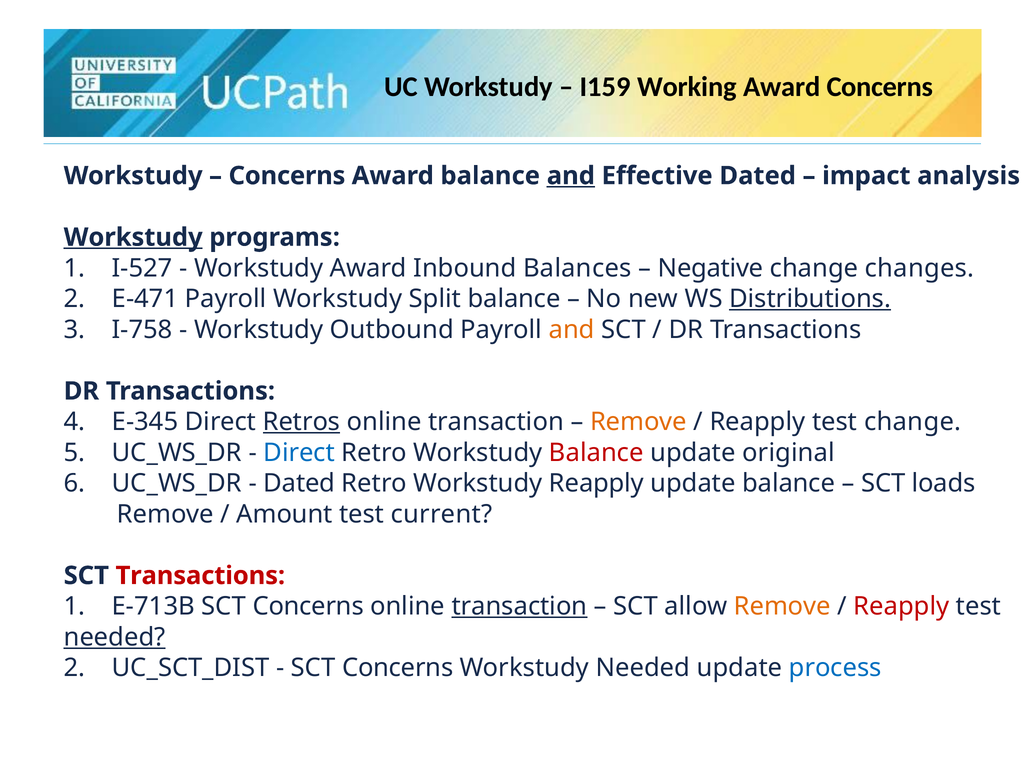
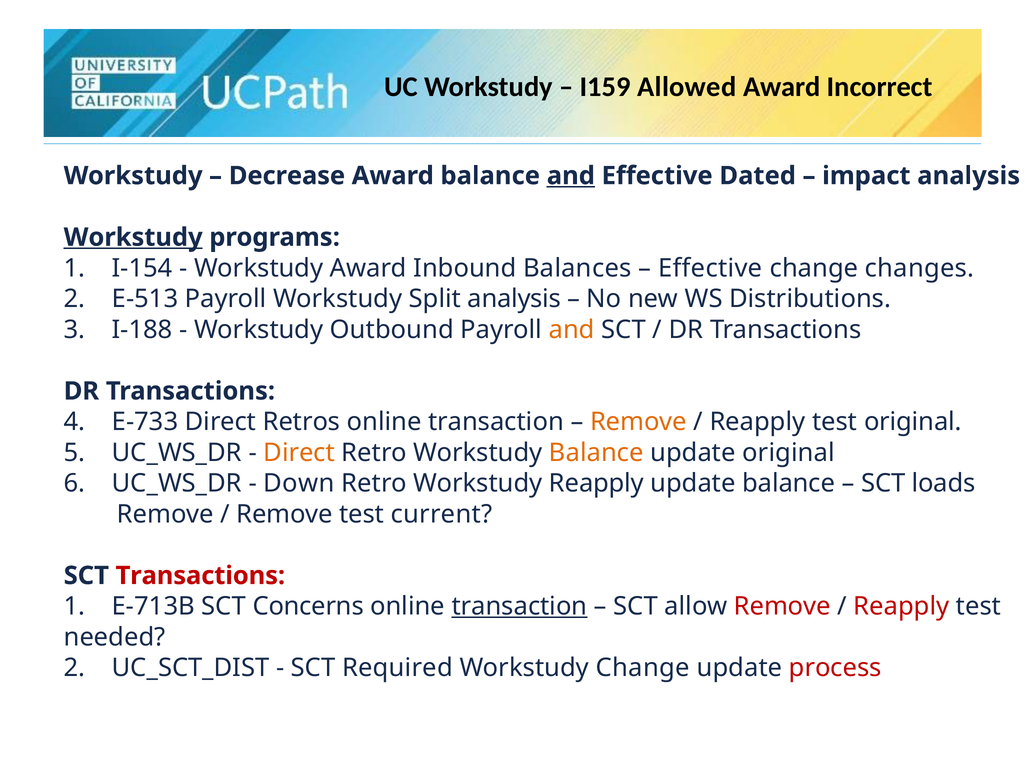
Working: Working -> Allowed (687, 87)
Award Concerns: Concerns -> Incorrect (880, 87)
Concerns: Concerns -> Decrease (287, 176)
I-527: I-527 -> I-154 (142, 268)
Negative: Negative -> Effective (710, 268)
E-471: E-471 -> E-513 (145, 299)
Split balance: balance -> analysis (514, 299)
Distributions underline: present -> none (810, 299)
I-758: I-758 -> I-188 (142, 329)
E-345: E-345 -> E-733 (145, 422)
Retros underline: present -> none (302, 422)
test change: change -> original (913, 422)
Direct colour: blue -> orange (299, 452)
Balance colour: red -> orange (596, 452)
Dated: Dated -> Down (299, 483)
Amount: Amount -> Remove (285, 514)
Remove colour: orange -> red (782, 606)
needed underline: present -> none (115, 637)
Concerns: Concerns -> Required (398, 668)
Workstudy Needed: Needed -> Change (643, 668)
process colour: blue -> red (835, 668)
